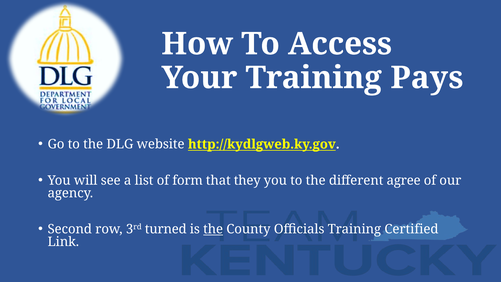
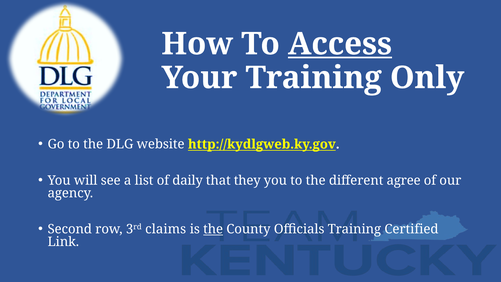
Access underline: none -> present (340, 44)
Pays: Pays -> Only (427, 78)
form: form -> daily (188, 180)
turned: turned -> claims (166, 229)
